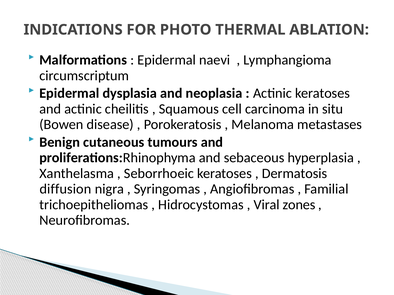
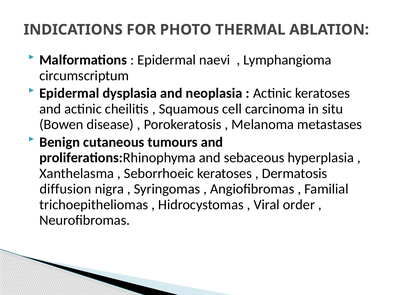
zones: zones -> order (299, 205)
